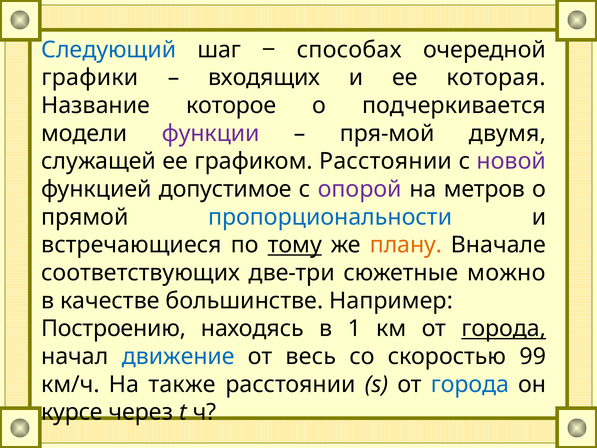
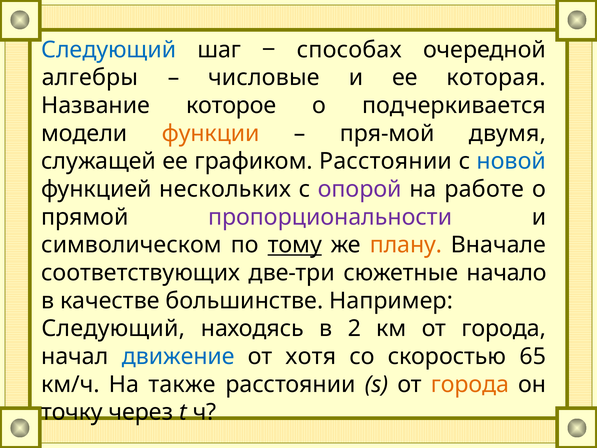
графики: графики -> алгебры (90, 78)
входящих: входящих -> числовые (264, 78)
функции colour: purple -> orange (211, 133)
новой colour: purple -> blue (511, 161)
допустимое: допустимое -> нескольких (225, 189)
метров: метров -> работе (484, 189)
пропорциональности colour: blue -> purple (330, 217)
встречающиеся: встречающиеся -> символическом (131, 245)
можно: можно -> начало (507, 273)
Построению: Построению -> Следующий (113, 328)
1: 1 -> 2 (354, 328)
города underline: present -> none (504, 328)
весь: весь -> хотя (311, 356)
99: 99 -> 65 (533, 356)
города colour: blue -> orange (470, 384)
курсе: курсе -> точку (72, 412)
